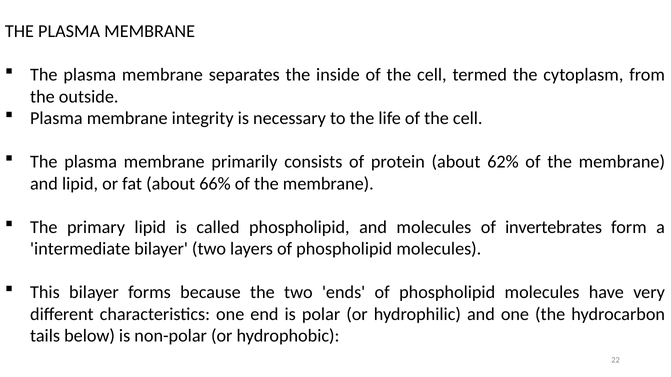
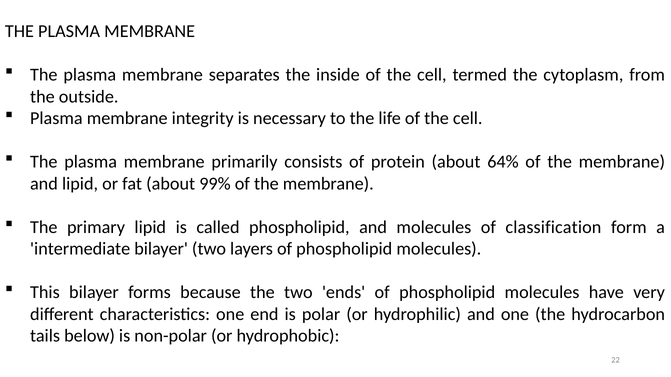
62%: 62% -> 64% (503, 162)
66%: 66% -> 99% (215, 184)
invertebrates: invertebrates -> classification (553, 227)
